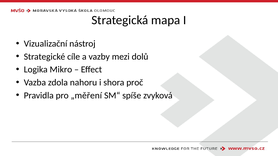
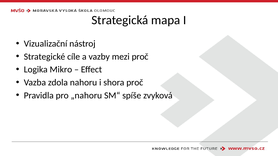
mezi dolů: dolů -> proč (140, 57)
„měření: „měření -> „nahoru (86, 96)
